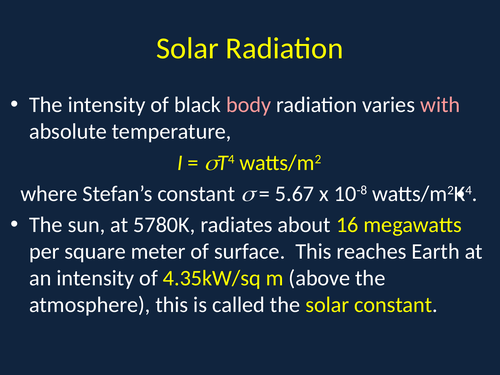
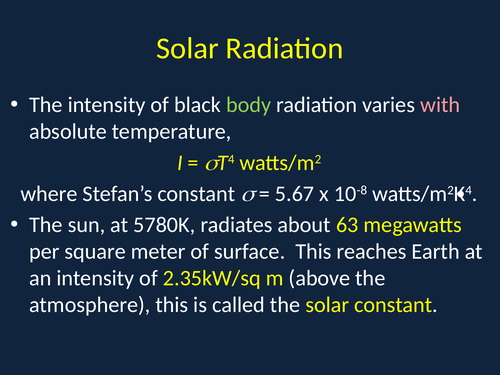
body colour: pink -> light green (249, 105)
16: 16 -> 63 (347, 225)
4.35kW/sq: 4.35kW/sq -> 2.35kW/sq (212, 278)
